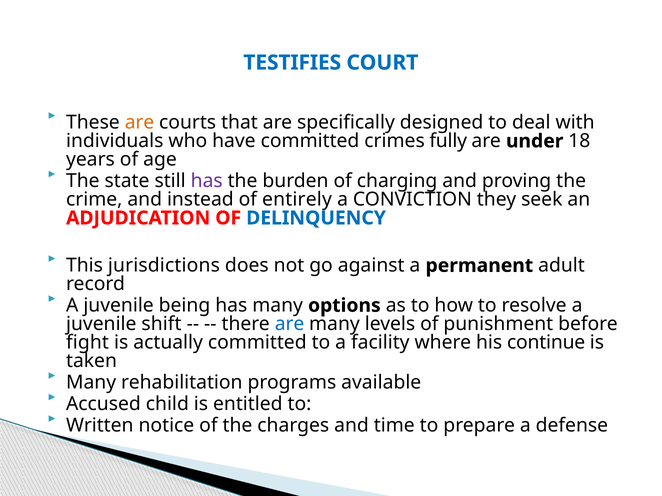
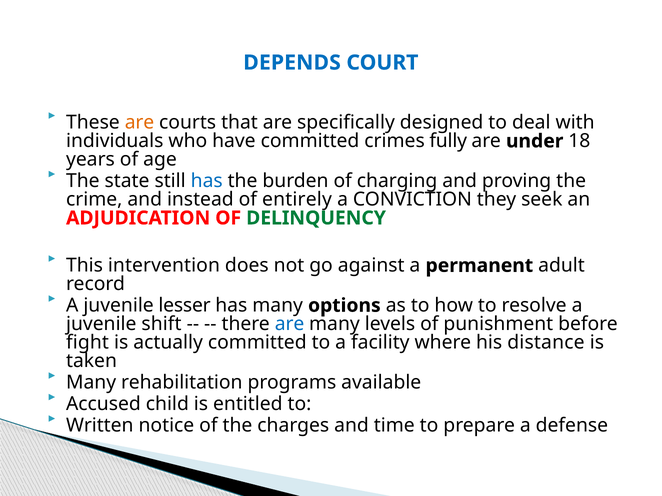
TESTIFIES: TESTIFIES -> DEPENDS (292, 63)
has colour: purple -> blue (207, 181)
DELINQUENCY colour: blue -> green (316, 218)
jurisdictions: jurisdictions -> intervention (164, 266)
being: being -> lesser (185, 306)
continue: continue -> distance (546, 343)
